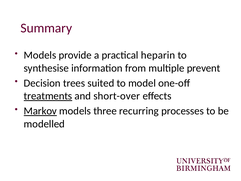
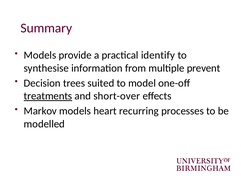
heparin: heparin -> identify (158, 55)
Markov underline: present -> none (40, 111)
three: three -> heart (105, 111)
